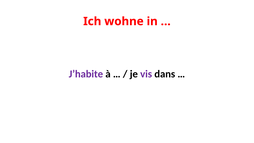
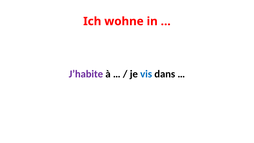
vis colour: purple -> blue (146, 74)
